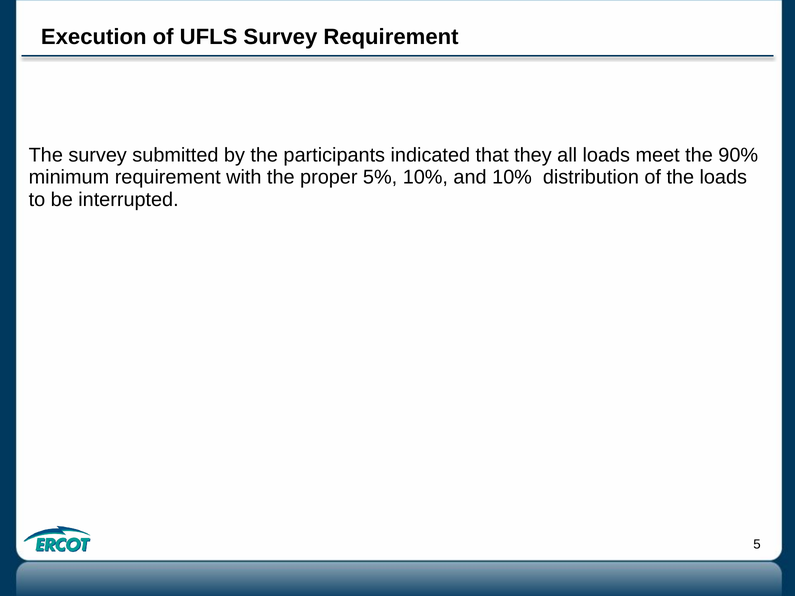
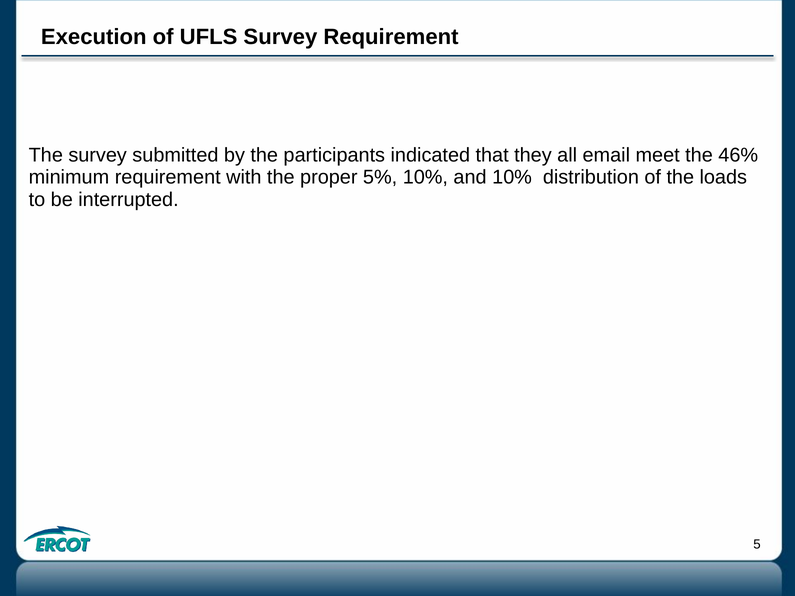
all loads: loads -> email (606, 155)
90%: 90% -> 46% (738, 155)
